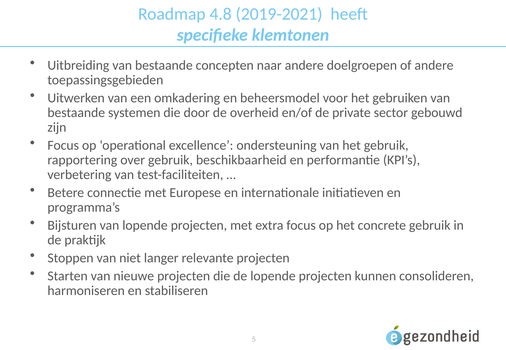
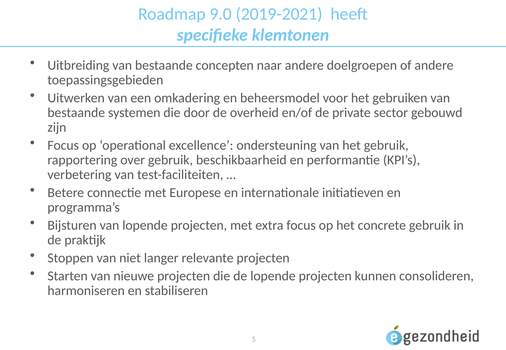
4.8: 4.8 -> 9.0 (221, 14)
